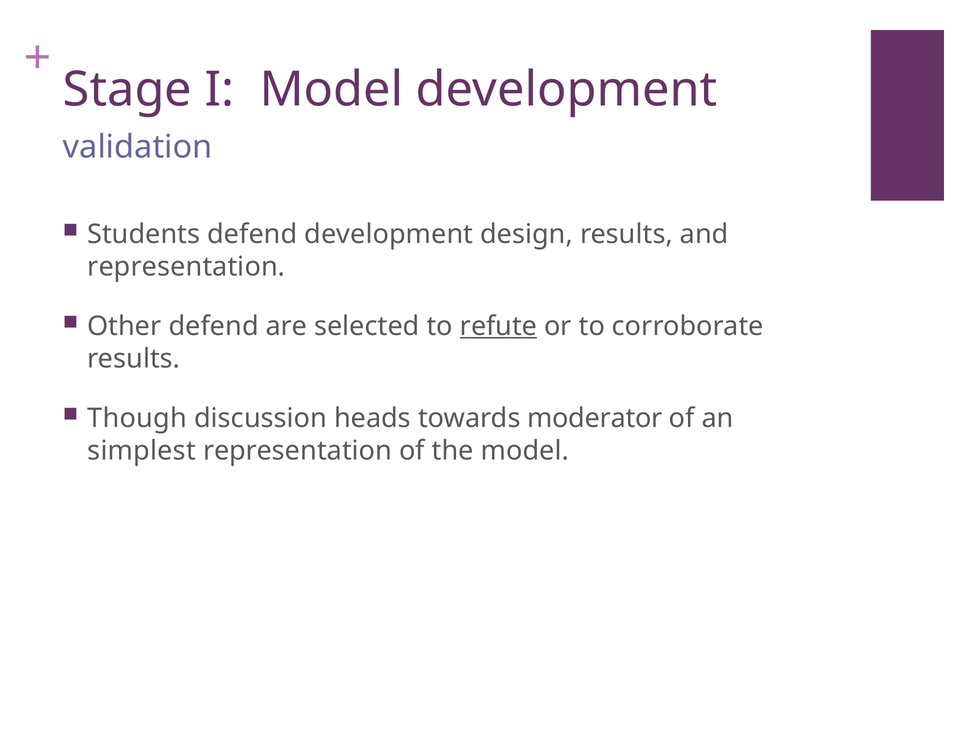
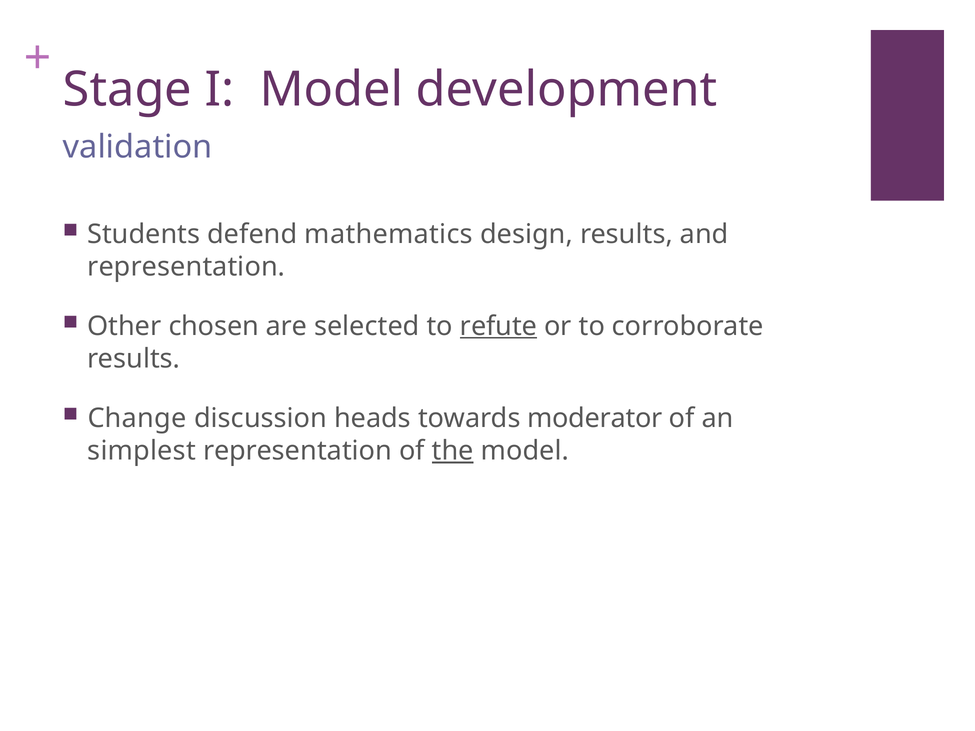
defend development: development -> mathematics (389, 234)
Other defend: defend -> chosen (214, 326)
Though: Though -> Change (137, 419)
the underline: none -> present (453, 451)
